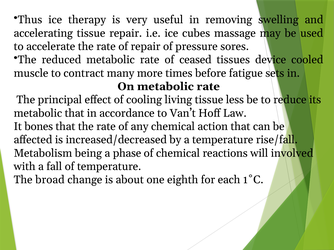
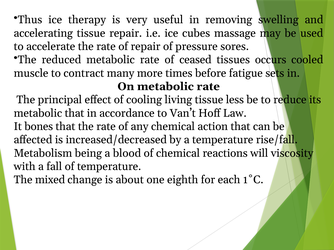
device: device -> occurs (271, 60)
phase: phase -> blood (127, 153)
involved: involved -> viscosity (292, 153)
broad: broad -> mixed (50, 180)
